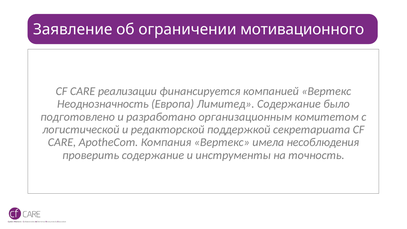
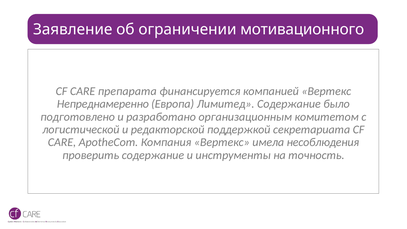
реализации: реализации -> препарата (127, 91)
Неоднозначность: Неоднозначность -> Непреднамеренно (103, 104)
